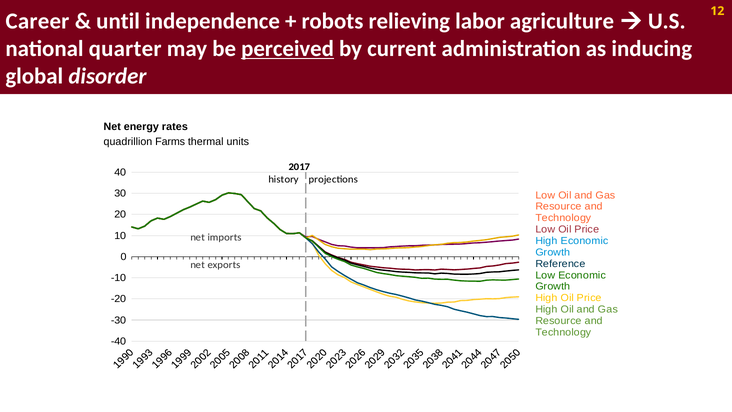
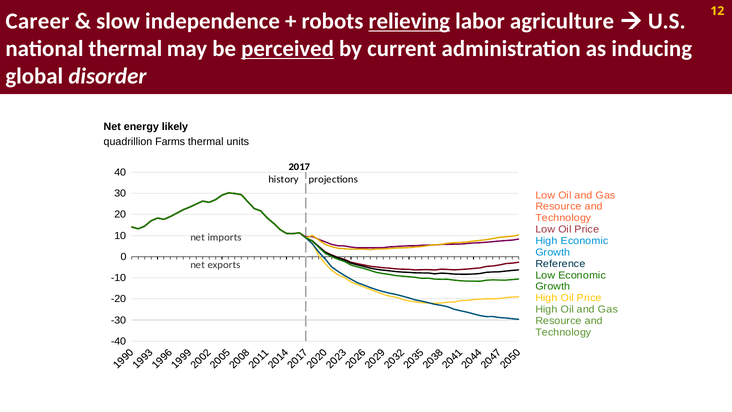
until: until -> slow (118, 21)
relieving underline: none -> present (409, 21)
national quarter: quarter -> thermal (125, 49)
rates: rates -> likely (175, 127)
